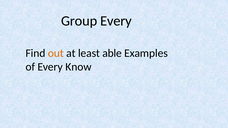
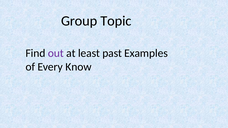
Group Every: Every -> Topic (116, 21)
out colour: orange -> purple (56, 53)
able: able -> past (112, 53)
